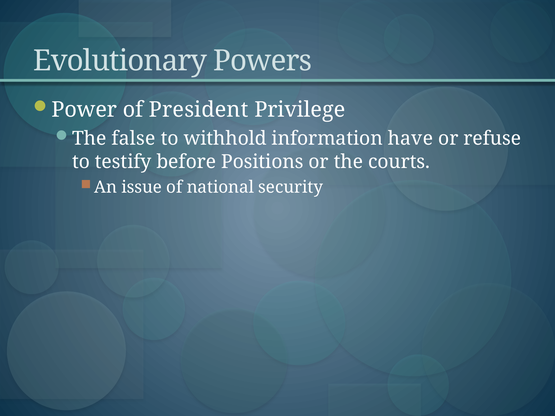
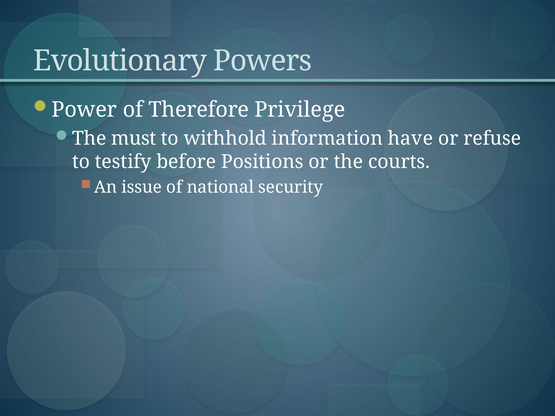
President: President -> Therefore (199, 110)
false: false -> must (134, 139)
